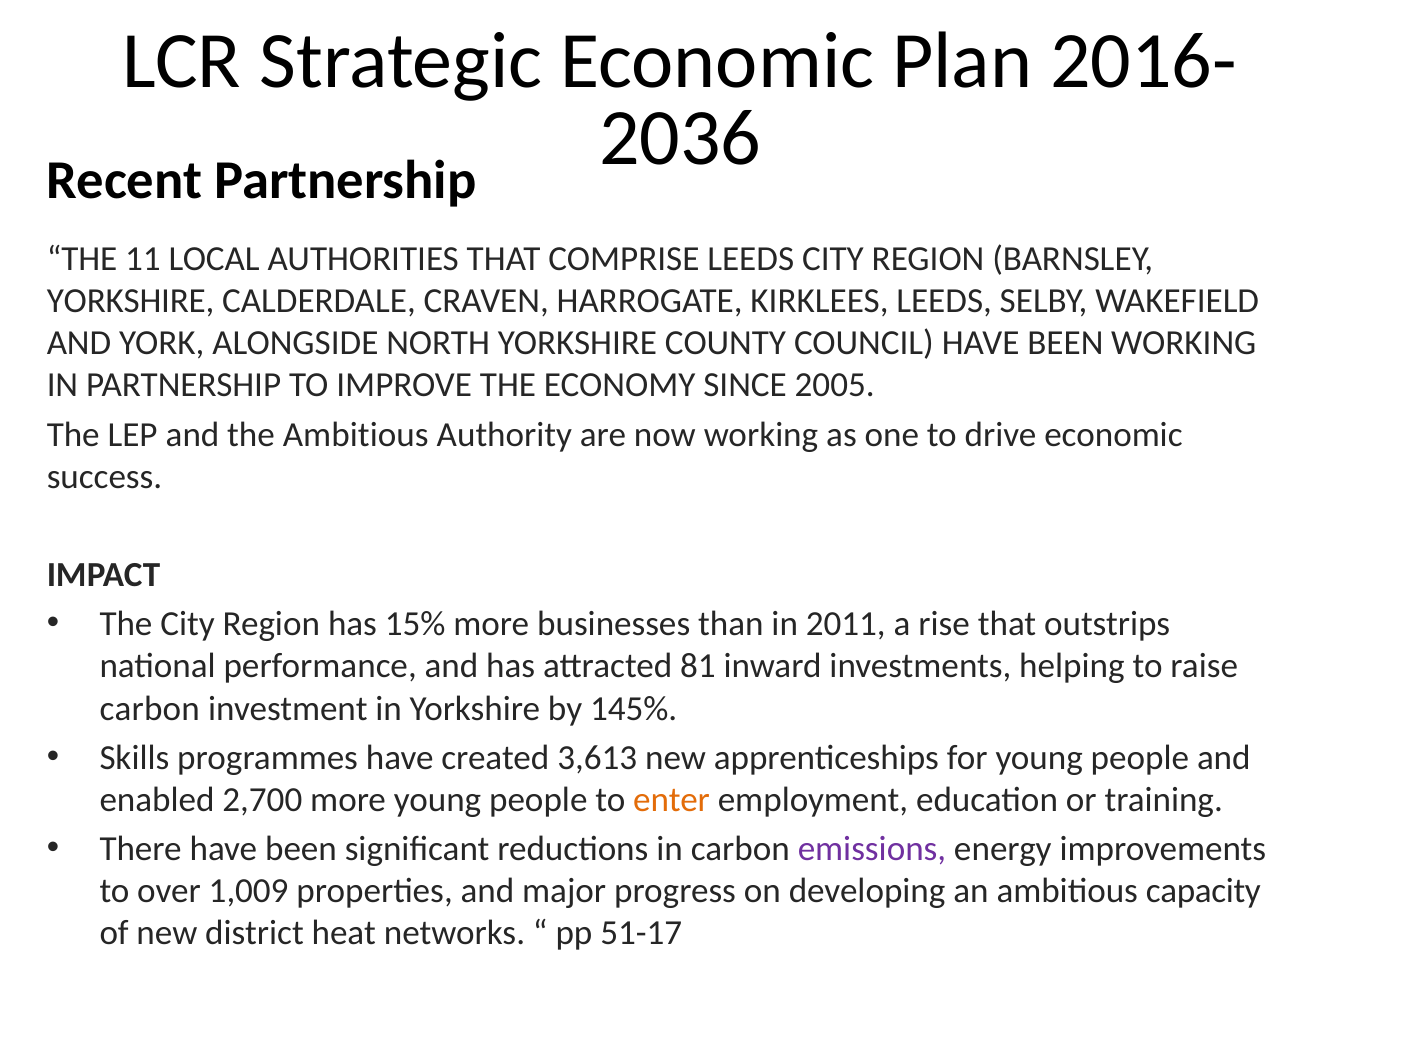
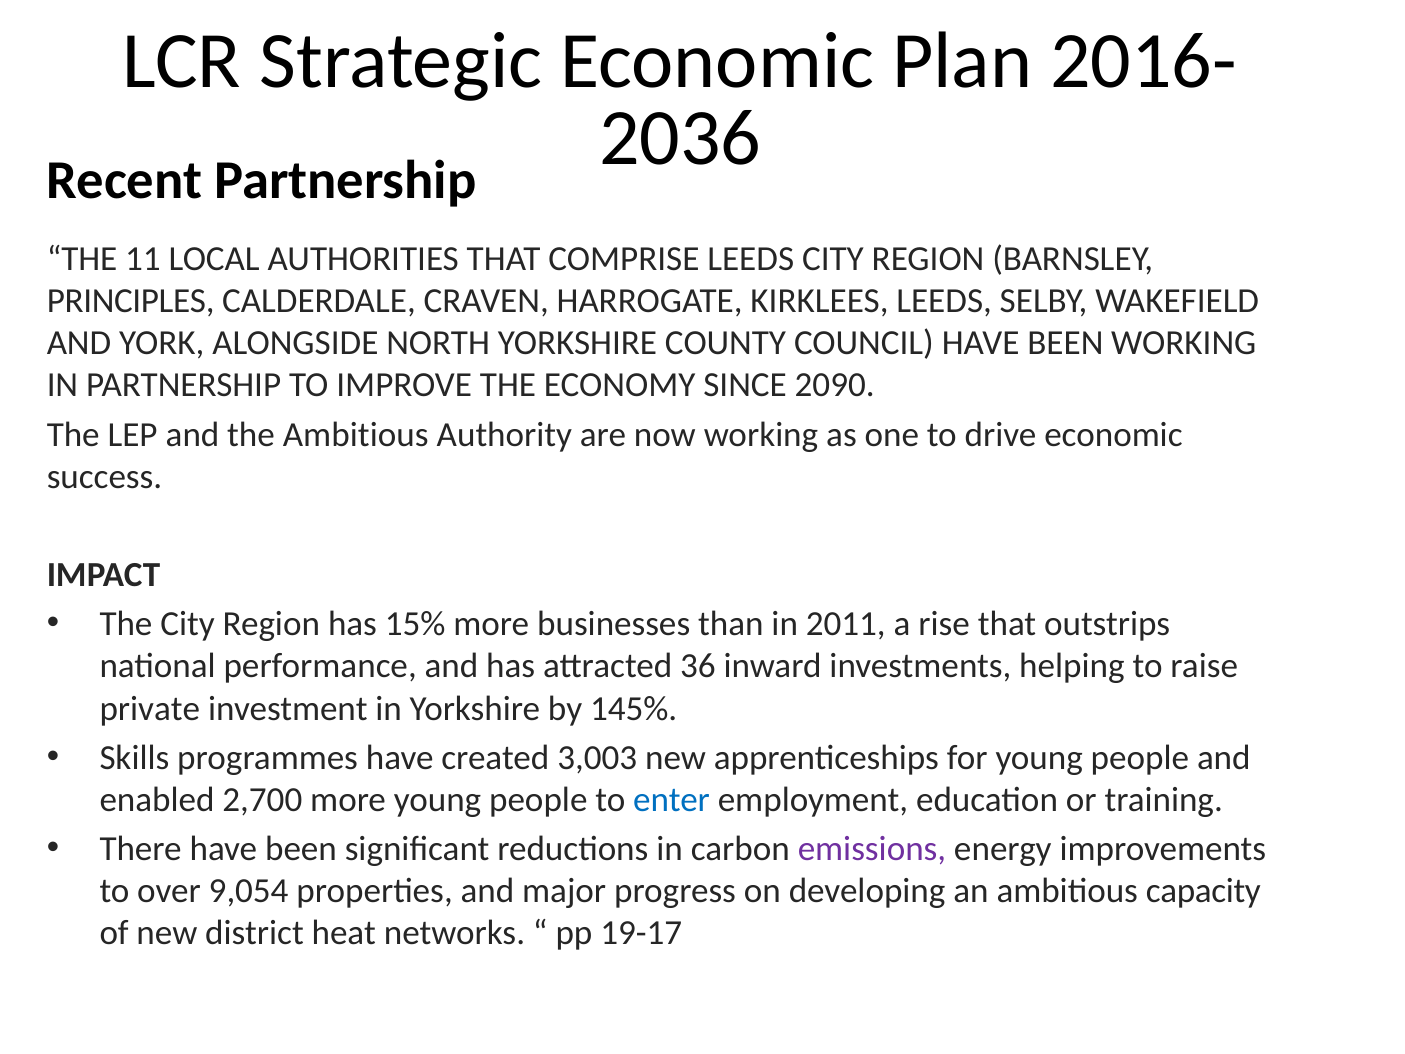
YORKSHIRE: YORKSHIRE -> PRINCIPLES (131, 301)
2005: 2005 -> 2090 (835, 385)
81: 81 -> 36 (698, 666)
carbon: carbon -> private (150, 708)
3,613: 3,613 -> 3,003 (597, 757)
enter colour: orange -> blue (672, 800)
1,009: 1,009 -> 9,054 (249, 891)
51-17: 51-17 -> 19-17 (641, 933)
